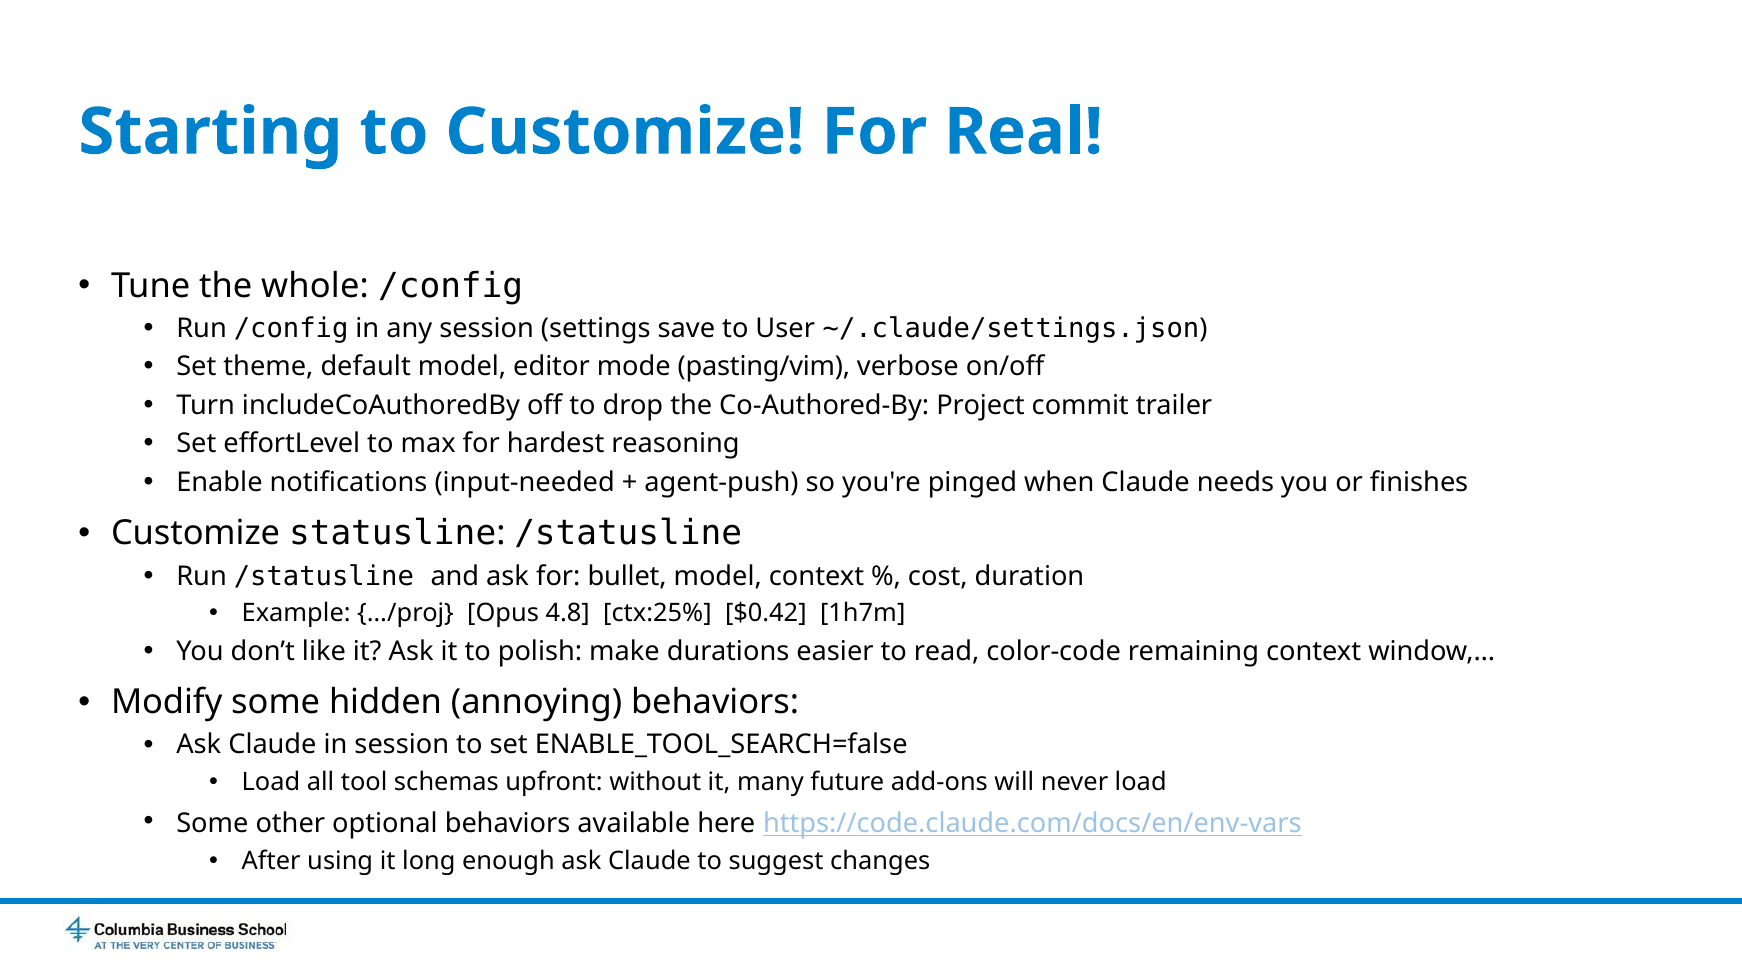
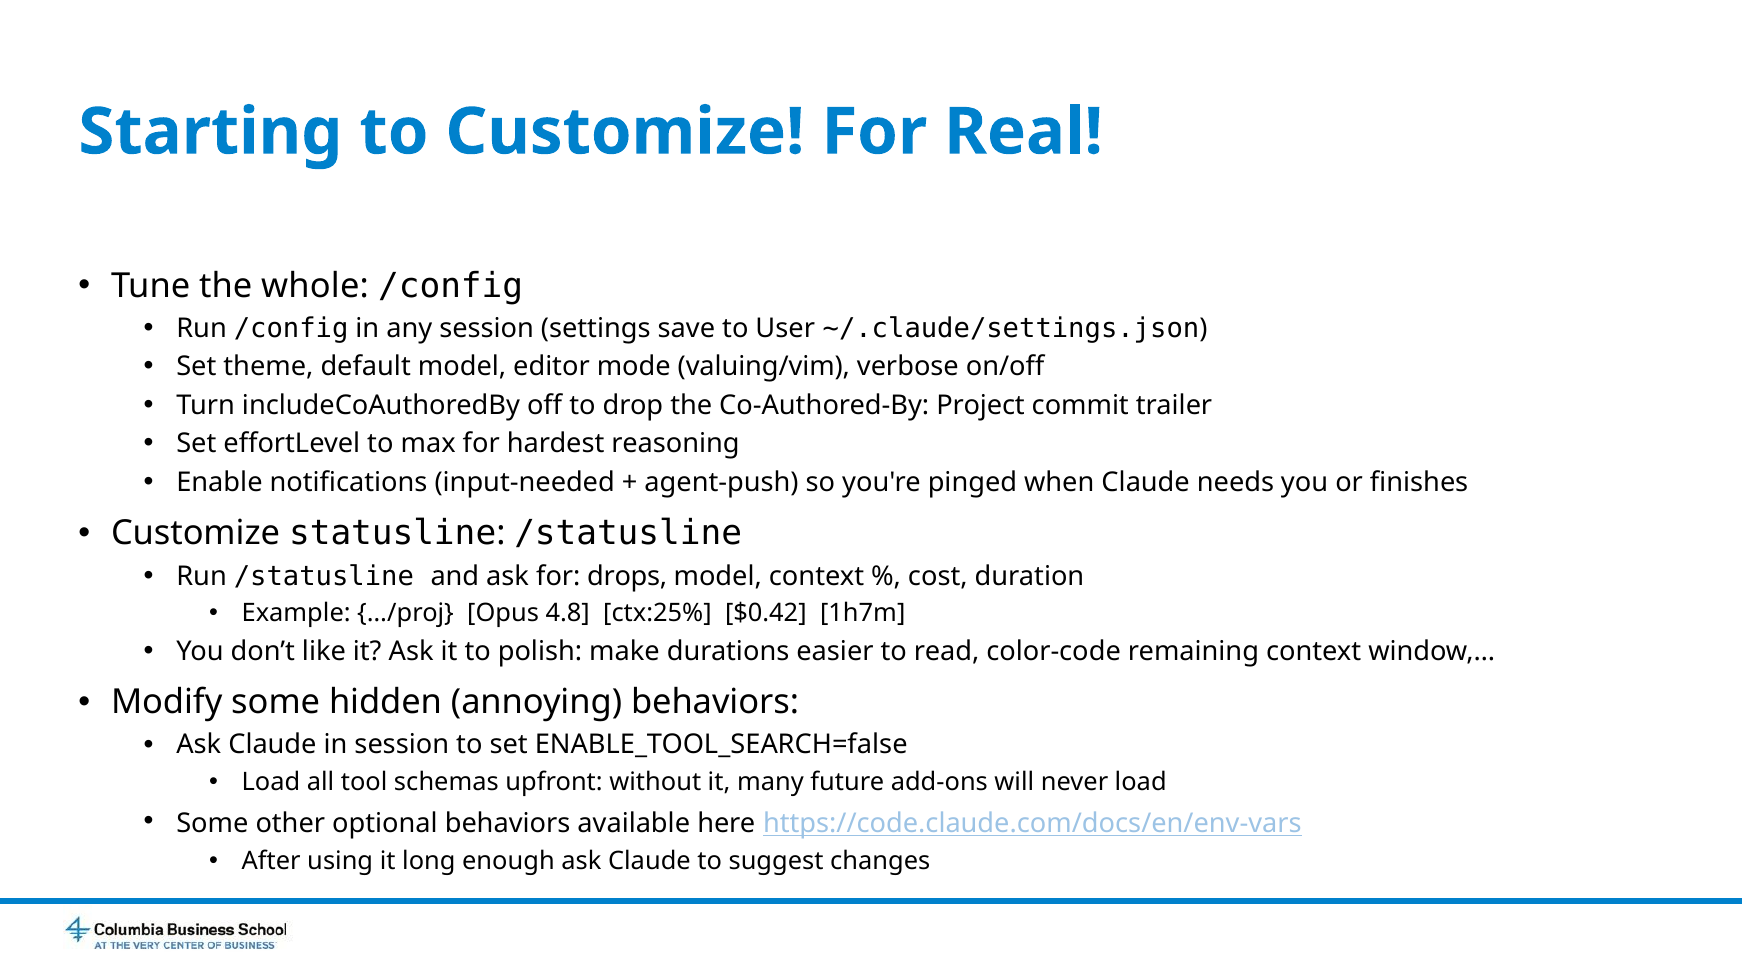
pasting/vim: pasting/vim -> valuing/vim (764, 367)
bullet: bullet -> drops (627, 576)
